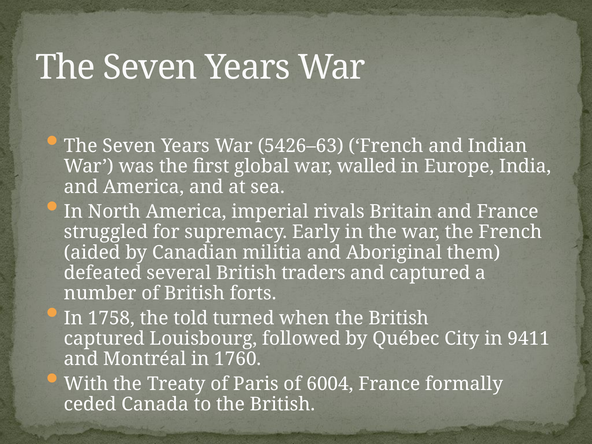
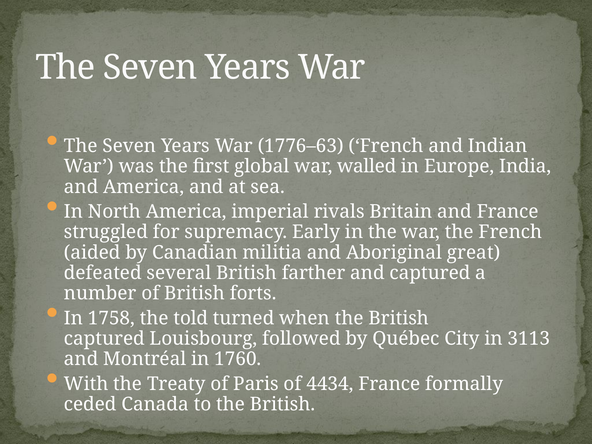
5426–63: 5426–63 -> 1776–63 (301, 146)
them: them -> great (474, 252)
traders: traders -> farther (314, 273)
9411: 9411 -> 3113 (529, 339)
6004: 6004 -> 4434 (330, 384)
